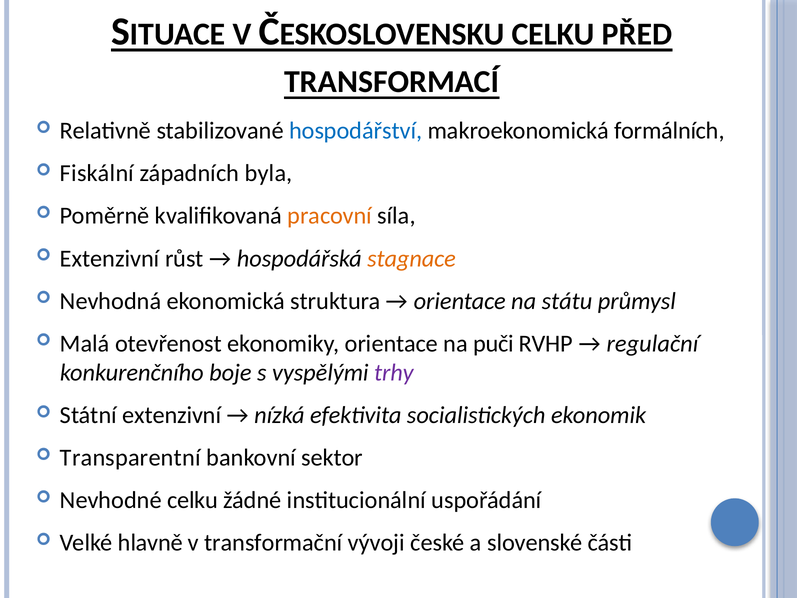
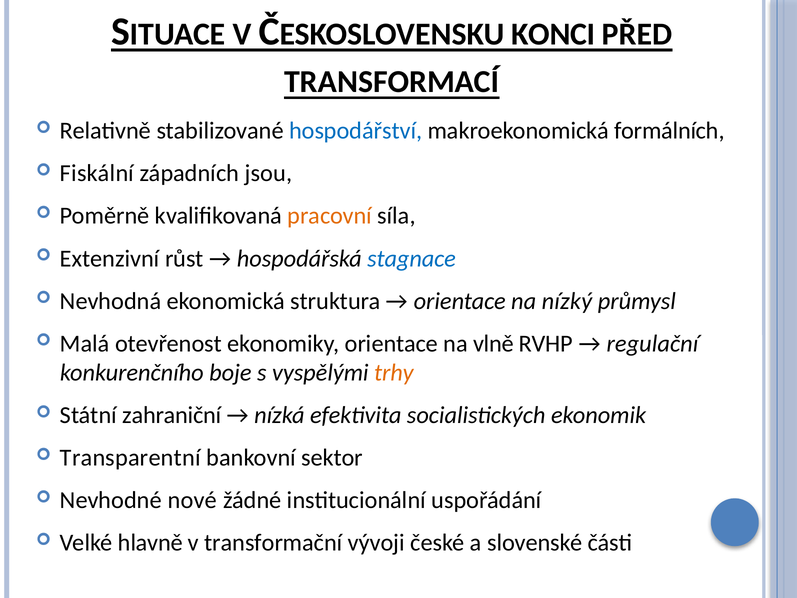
CELKU: CELKU -> KONCI (553, 34)
byla: byla -> jsou (269, 173)
stagnace colour: orange -> blue (412, 258)
státu: státu -> nízký (567, 301)
puči: puči -> vlně (493, 343)
trhy colour: purple -> orange (394, 373)
Státní extenzivní: extenzivní -> zahraniční (172, 415)
Nevhodné celku: celku -> nové (192, 500)
